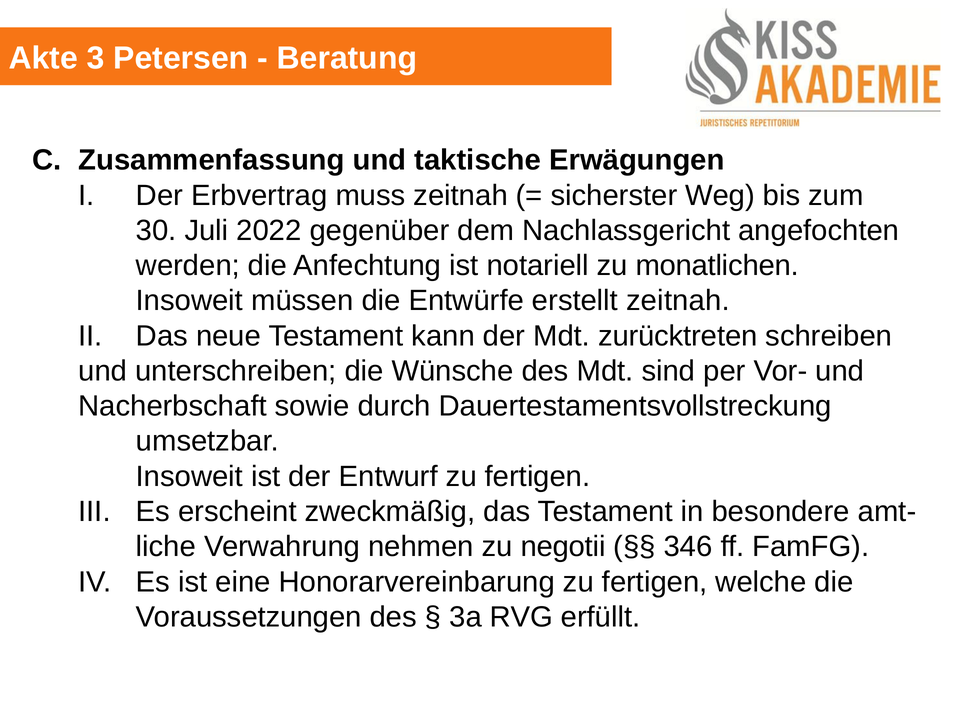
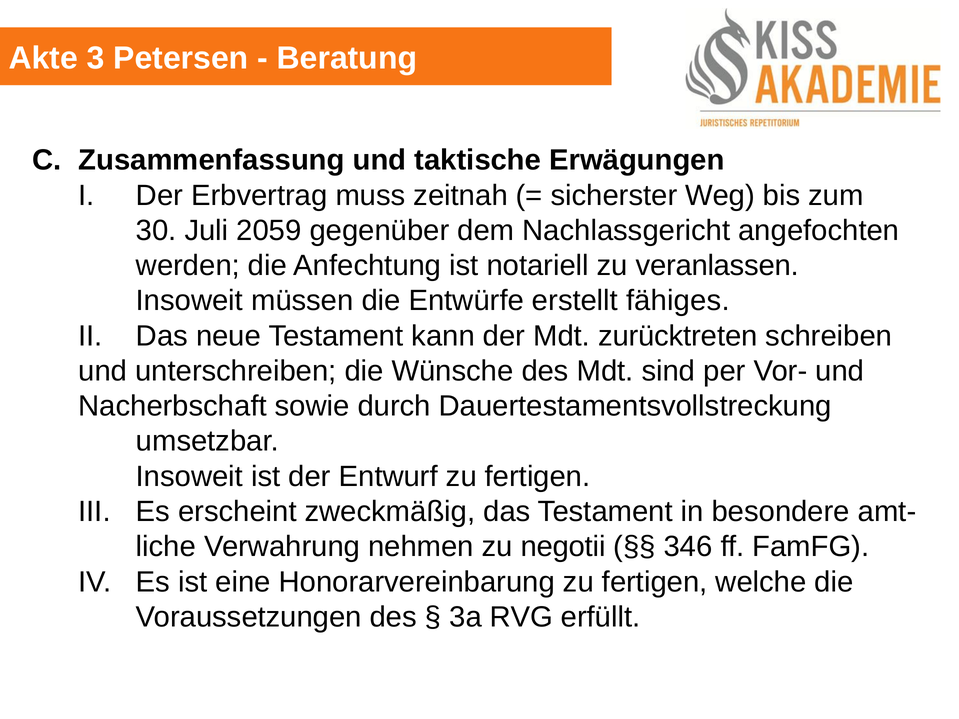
2022: 2022 -> 2059 (269, 231)
monatlichen: monatlichen -> veranlassen (717, 266)
erstellt zeitnah: zeitnah -> fähiges (678, 301)
